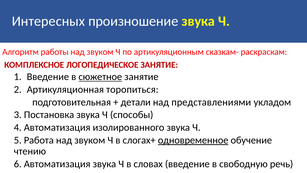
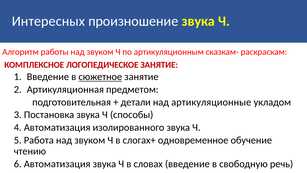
торопиться: торопиться -> предметом (132, 89)
представлениями: представлениями -> артикуляционные (211, 102)
одновременное underline: present -> none (193, 140)
